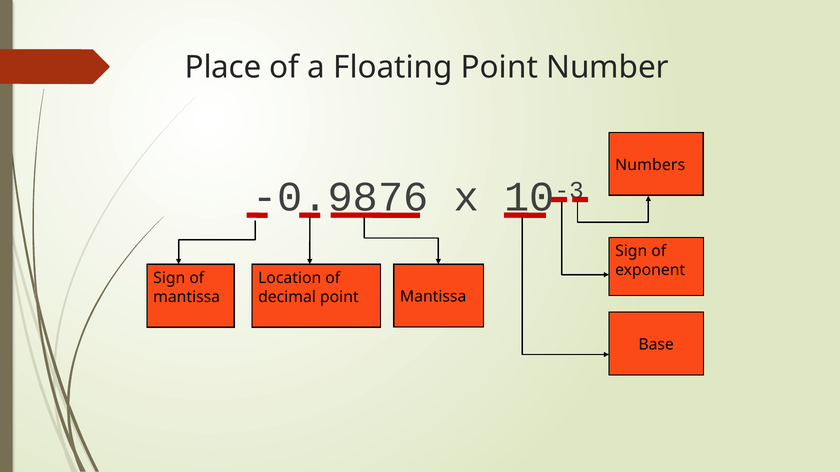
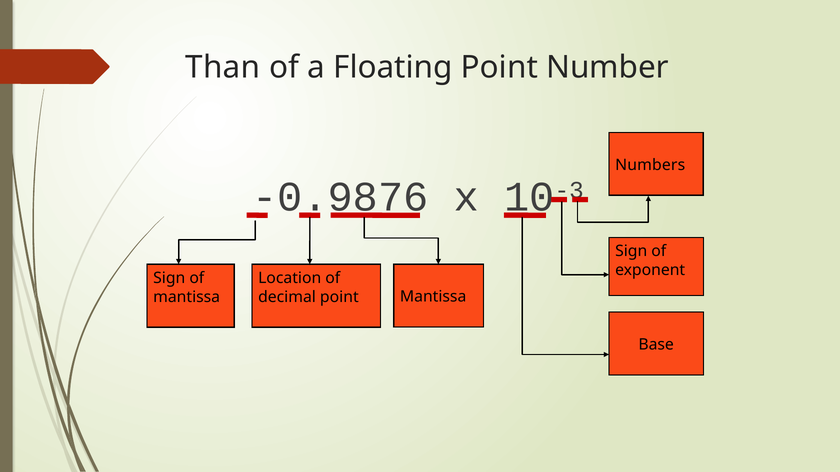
Place: Place -> Than (223, 67)
